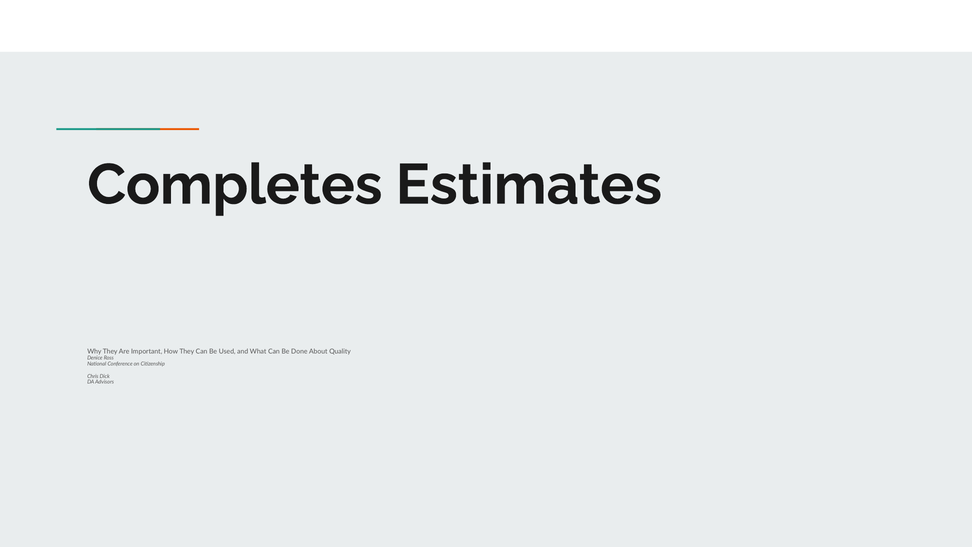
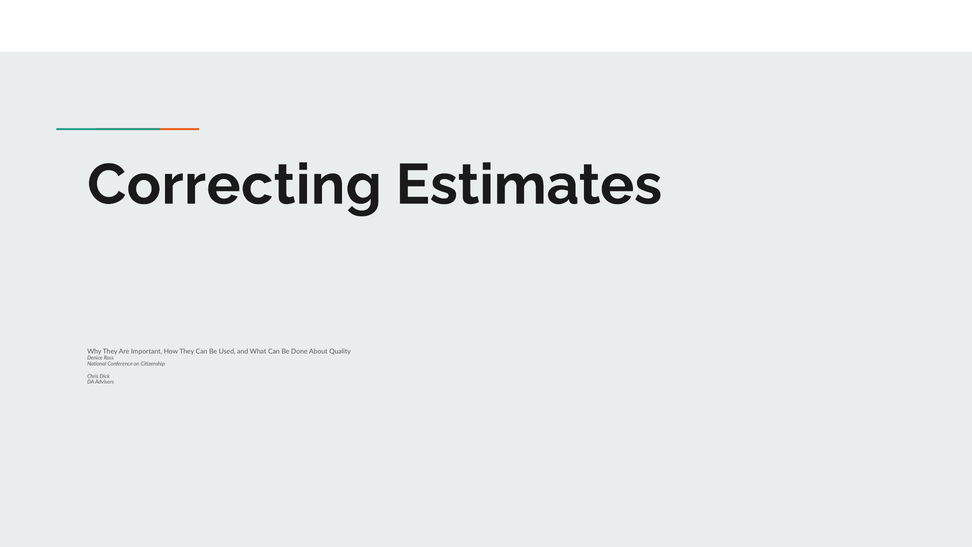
Completes: Completes -> Correcting (234, 185)
